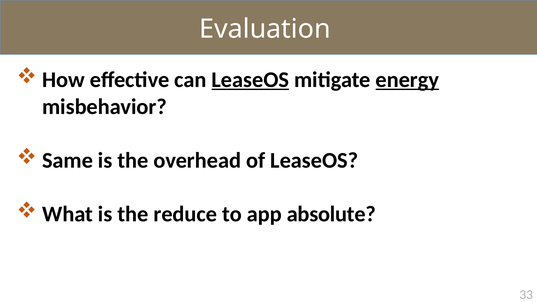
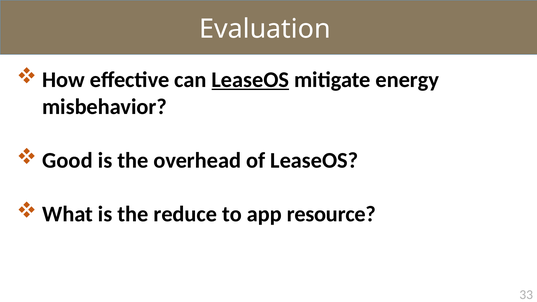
energy underline: present -> none (407, 80)
Same: Same -> Good (67, 160)
absolute: absolute -> resource (331, 214)
